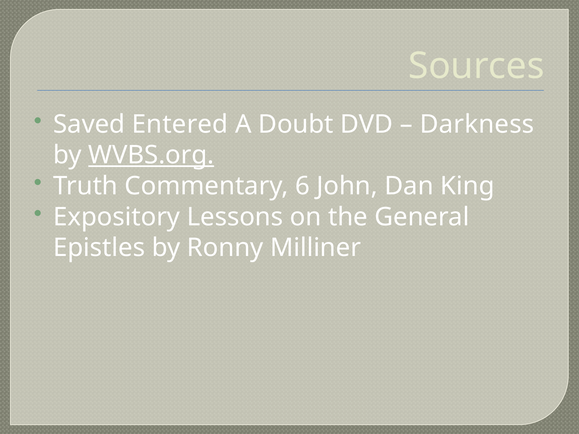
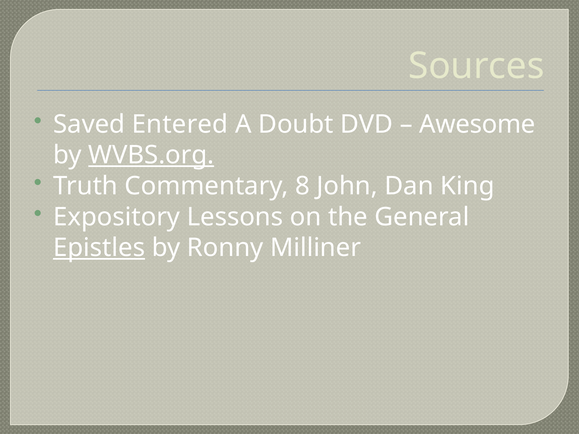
Darkness: Darkness -> Awesome (477, 124)
6: 6 -> 8 (302, 186)
Epistles underline: none -> present (99, 248)
